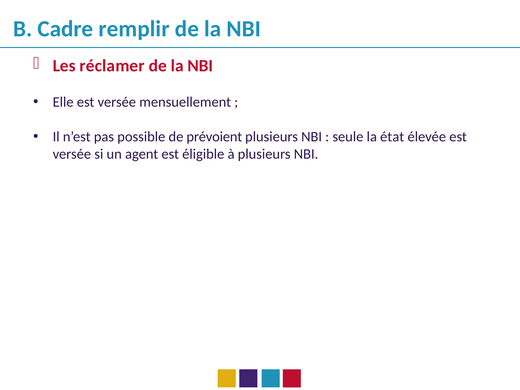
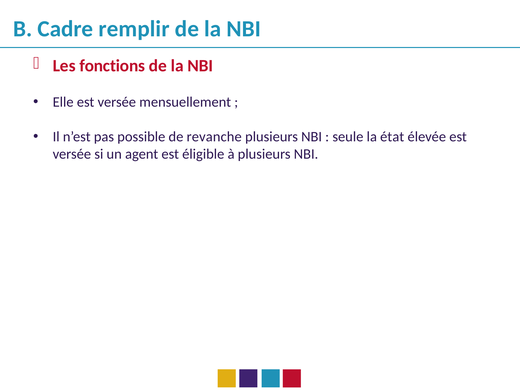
réclamer: réclamer -> fonctions (112, 66)
prévoient: prévoient -> revanche (214, 137)
